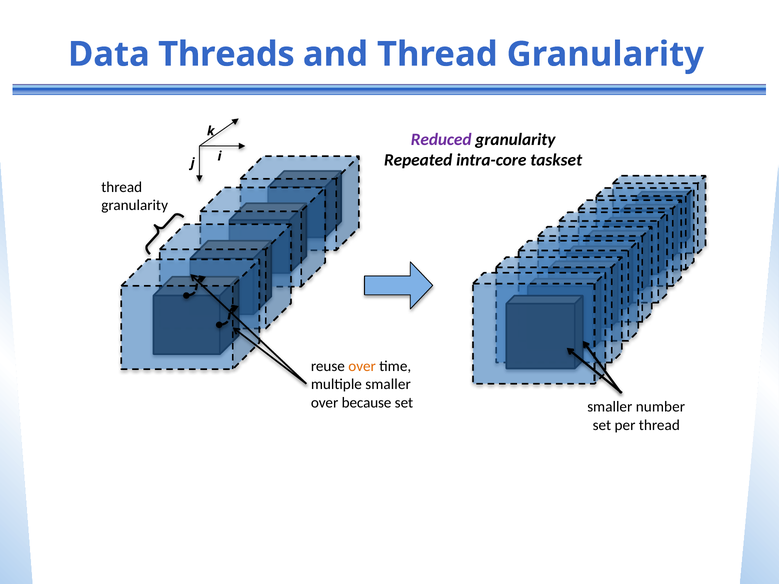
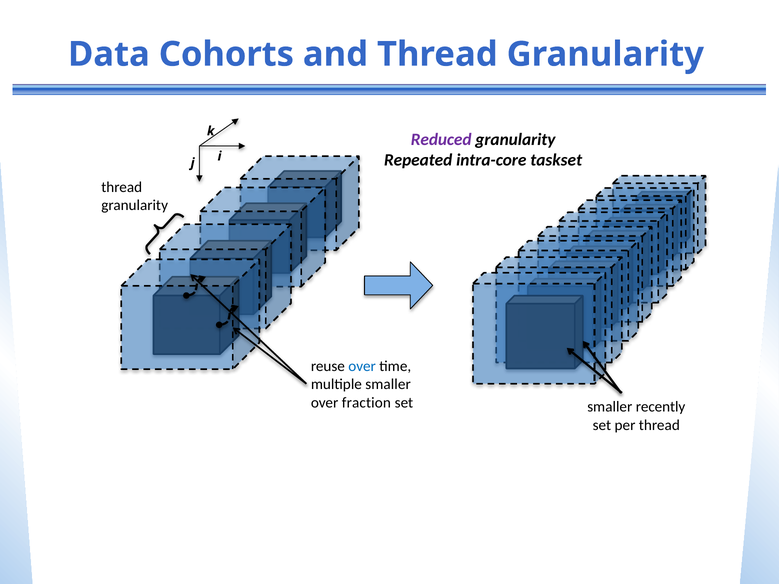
Threads: Threads -> Cohorts (226, 54)
over colour: orange -> blue (362, 366)
because: because -> fraction (366, 403)
number: number -> recently (660, 407)
